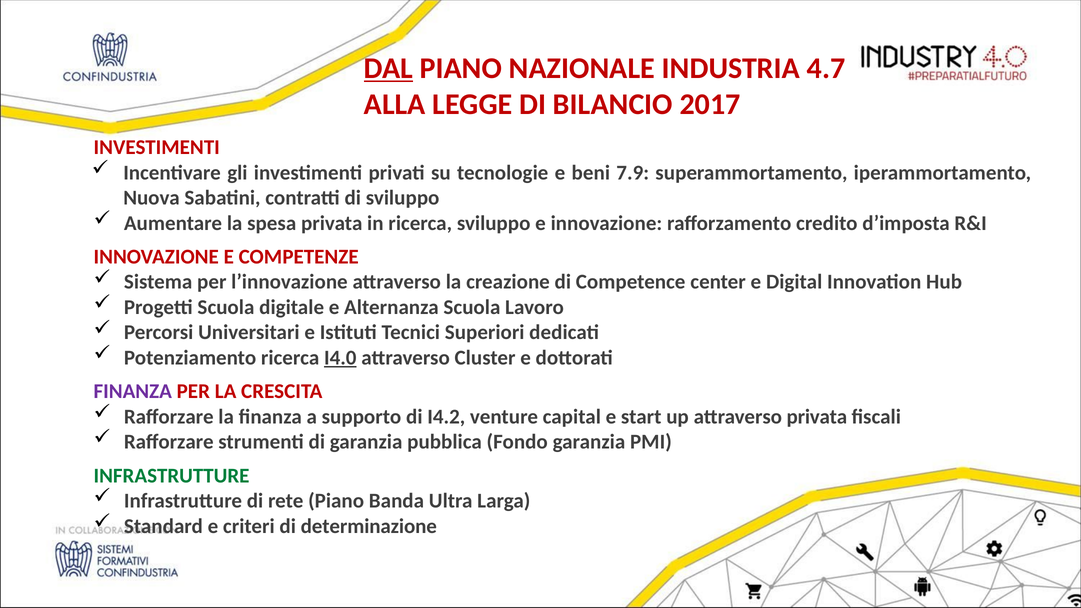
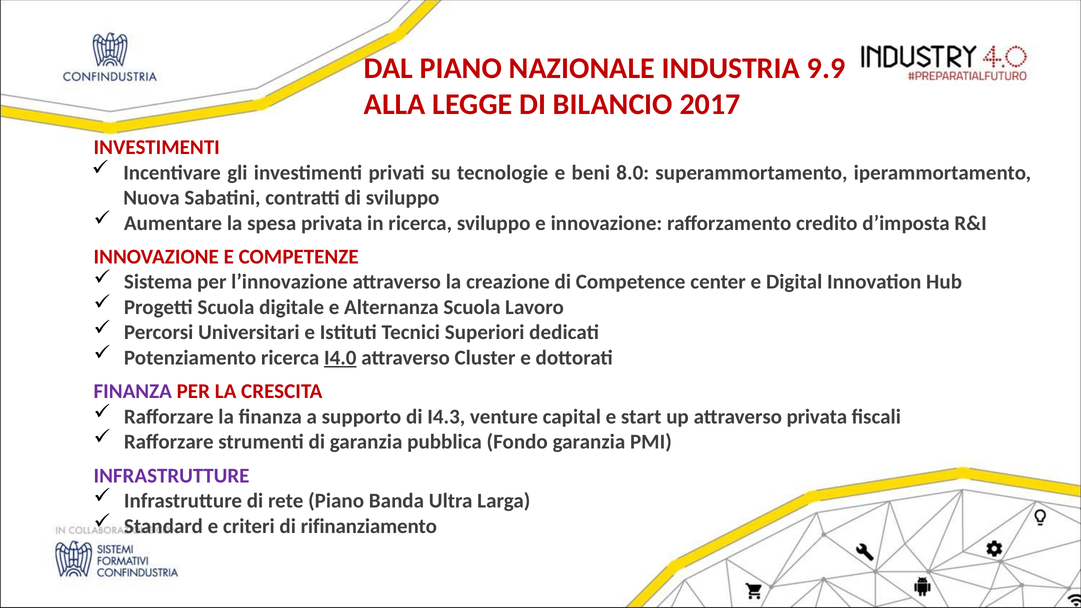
DAL underline: present -> none (388, 68)
4.7: 4.7 -> 9.9 (826, 68)
7.9: 7.9 -> 8.0 (633, 173)
I4.2: I4.2 -> I4.3 (446, 417)
INFRASTRUTTURE colour: green -> purple (172, 476)
determinazione: determinazione -> rifinanziamento (369, 526)
